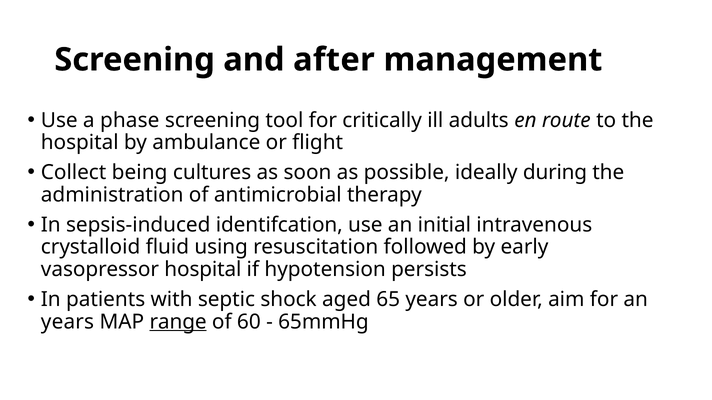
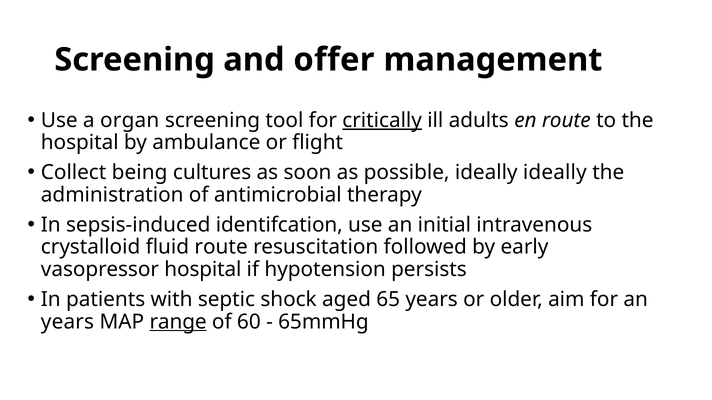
after: after -> offer (334, 60)
phase: phase -> organ (130, 120)
critically underline: none -> present (382, 120)
ideally during: during -> ideally (555, 173)
fluid using: using -> route (221, 247)
